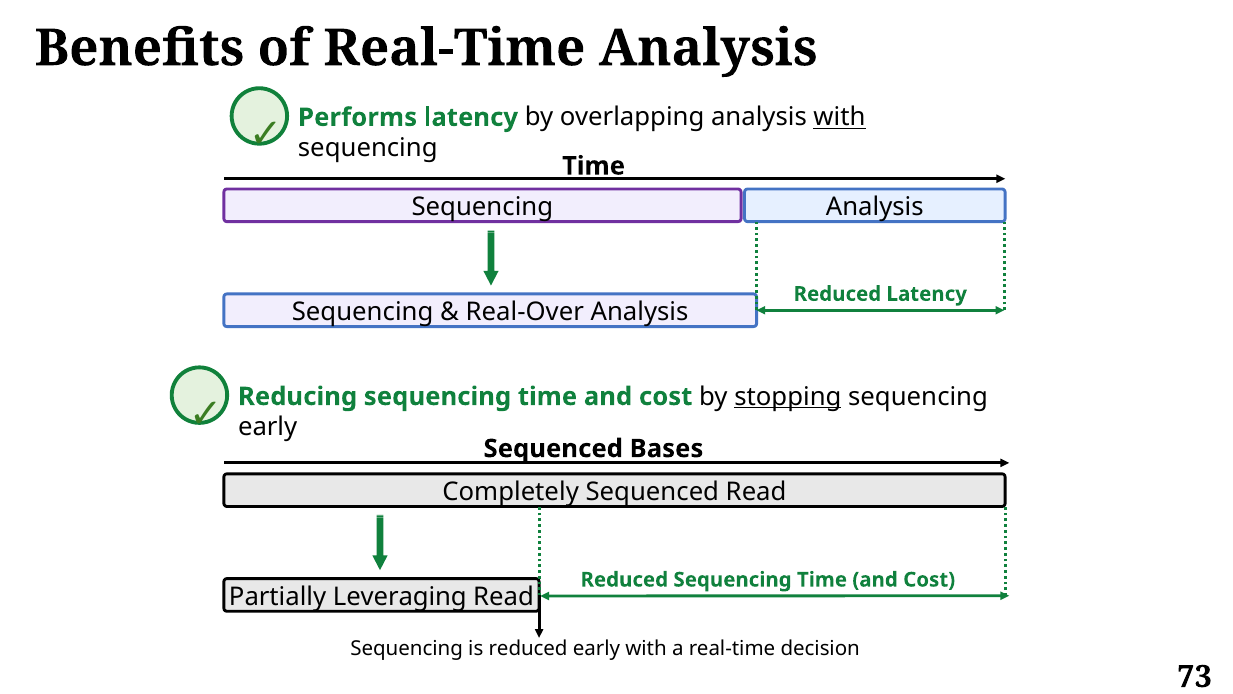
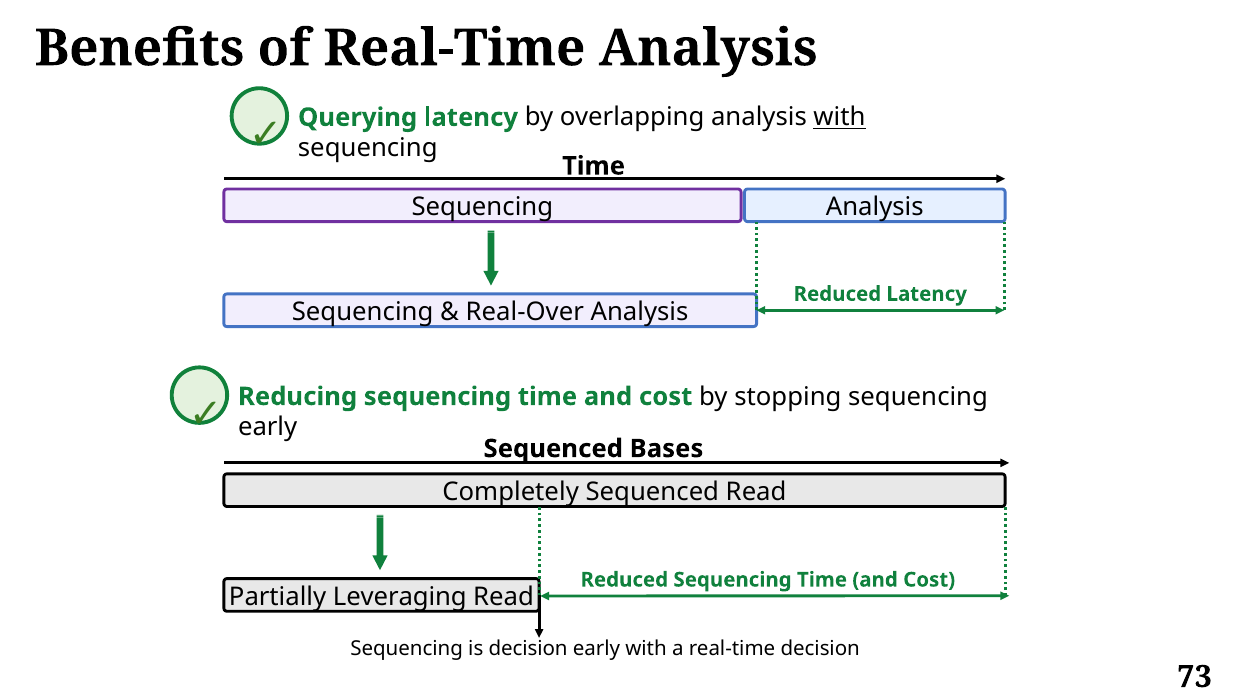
Performs: Performs -> Querying (358, 117)
stopping underline: present -> none (788, 396)
is reduced: reduced -> decision (528, 648)
